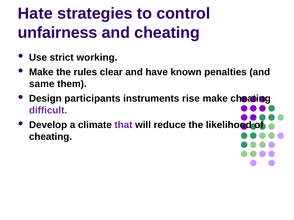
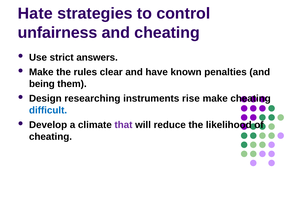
working: working -> answers (97, 58)
same: same -> being (42, 84)
participants: participants -> researching (92, 99)
difficult colour: purple -> blue (48, 110)
